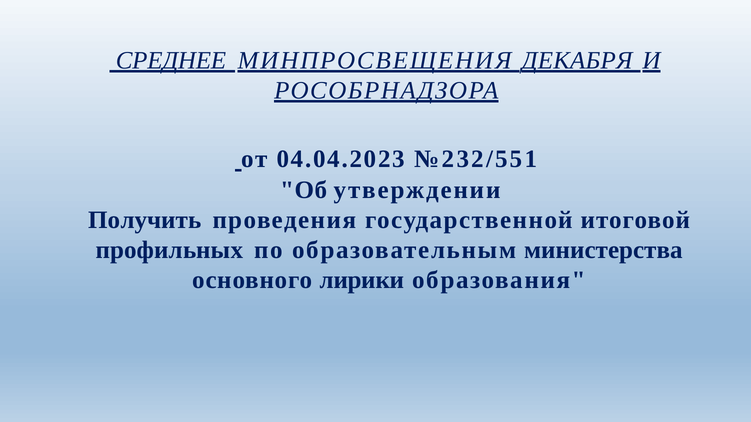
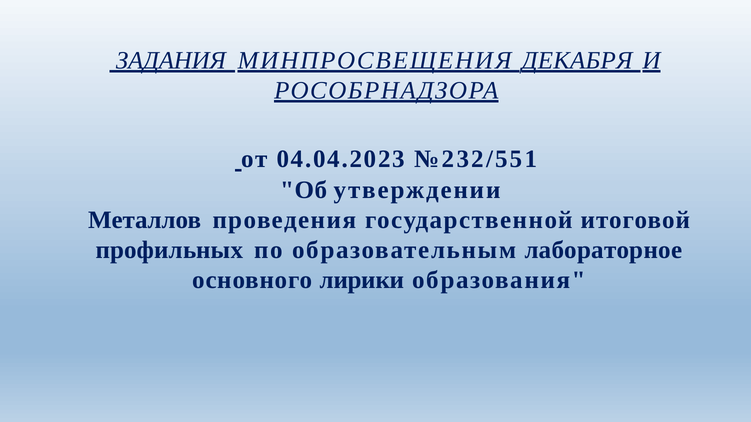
СРЕДНЕЕ: СРЕДНЕЕ -> ЗАДАНИЯ (171, 60)
Получить: Получить -> Металлов (145, 220)
министерства: министерства -> лабораторное (603, 250)
